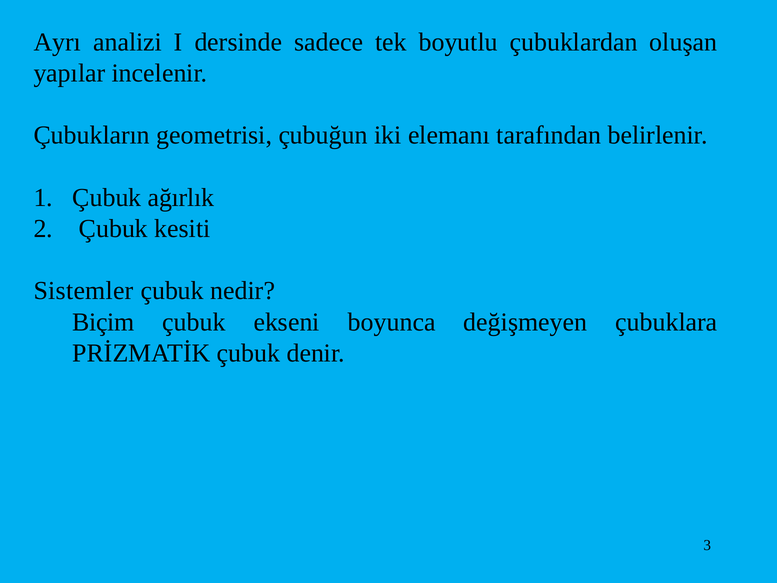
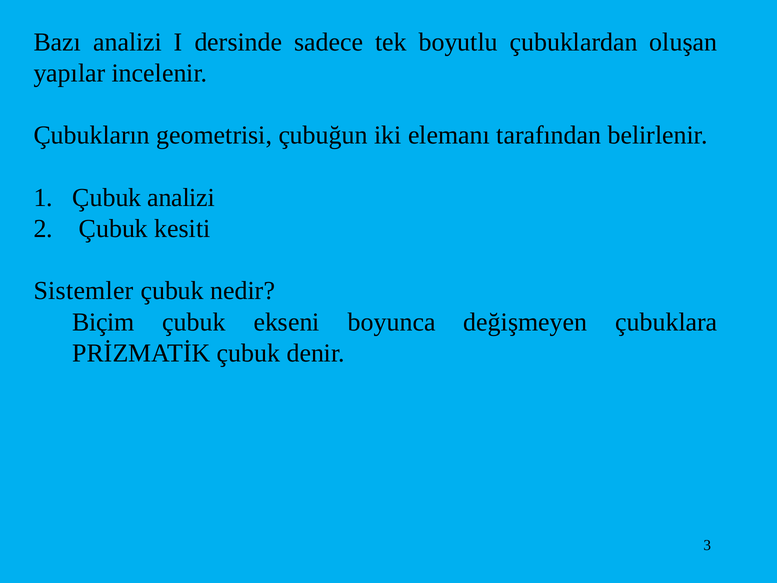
Ayrı: Ayrı -> Bazı (57, 42)
Çubuk ağırlık: ağırlık -> analizi (181, 198)
